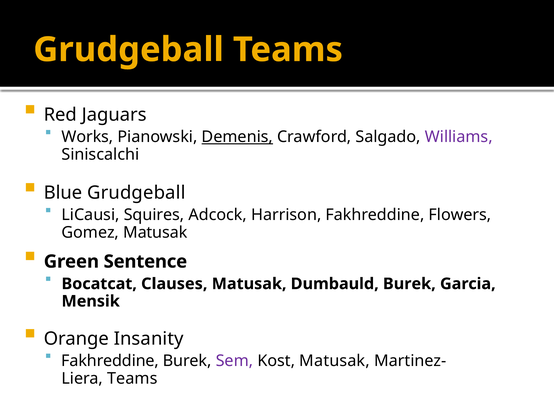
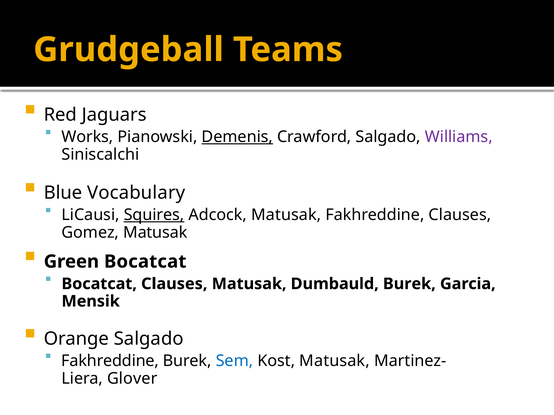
Blue Grudgeball: Grudgeball -> Vocabulary (136, 193)
Squires underline: none -> present (154, 215)
Adcock Harrison: Harrison -> Matusak (286, 215)
Fakhreddine Flowers: Flowers -> Clauses (460, 215)
Green Sentence: Sentence -> Bocatcat (145, 262)
Orange Insanity: Insanity -> Salgado (149, 339)
Sem colour: purple -> blue (234, 361)
Teams: Teams -> Glover (132, 379)
